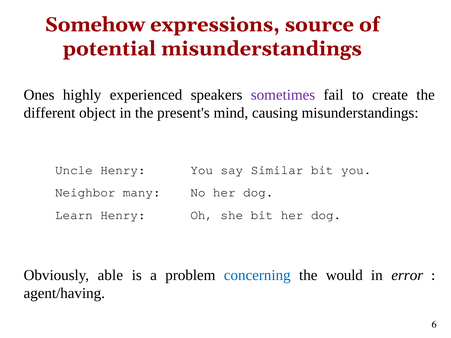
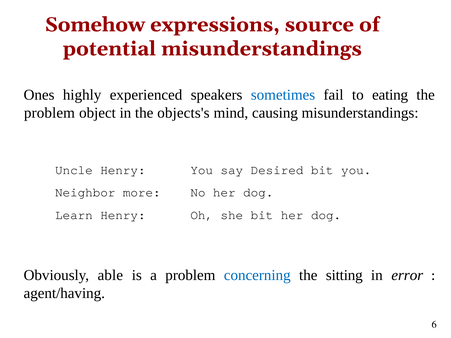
sometimes colour: purple -> blue (283, 95)
create: create -> eating (390, 95)
different: different -> problem (49, 113)
present's: present's -> objects's (183, 113)
Similar: Similar -> Desired (277, 170)
many: many -> more (142, 193)
would: would -> sitting (344, 276)
